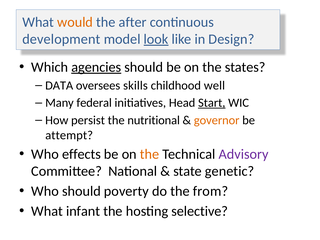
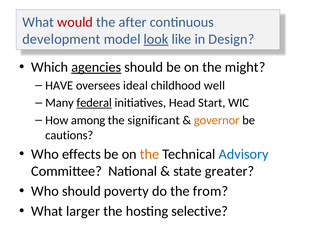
would colour: orange -> red (75, 22)
states: states -> might (245, 67)
DATA: DATA -> HAVE (59, 85)
skills: skills -> ideal (135, 85)
federal underline: none -> present (94, 103)
Start underline: present -> none (212, 103)
persist: persist -> among (88, 120)
nutritional: nutritional -> significant (154, 120)
attempt: attempt -> cautions (69, 135)
Advisory colour: purple -> blue (244, 154)
genetic: genetic -> greater (230, 171)
infant: infant -> larger (83, 211)
